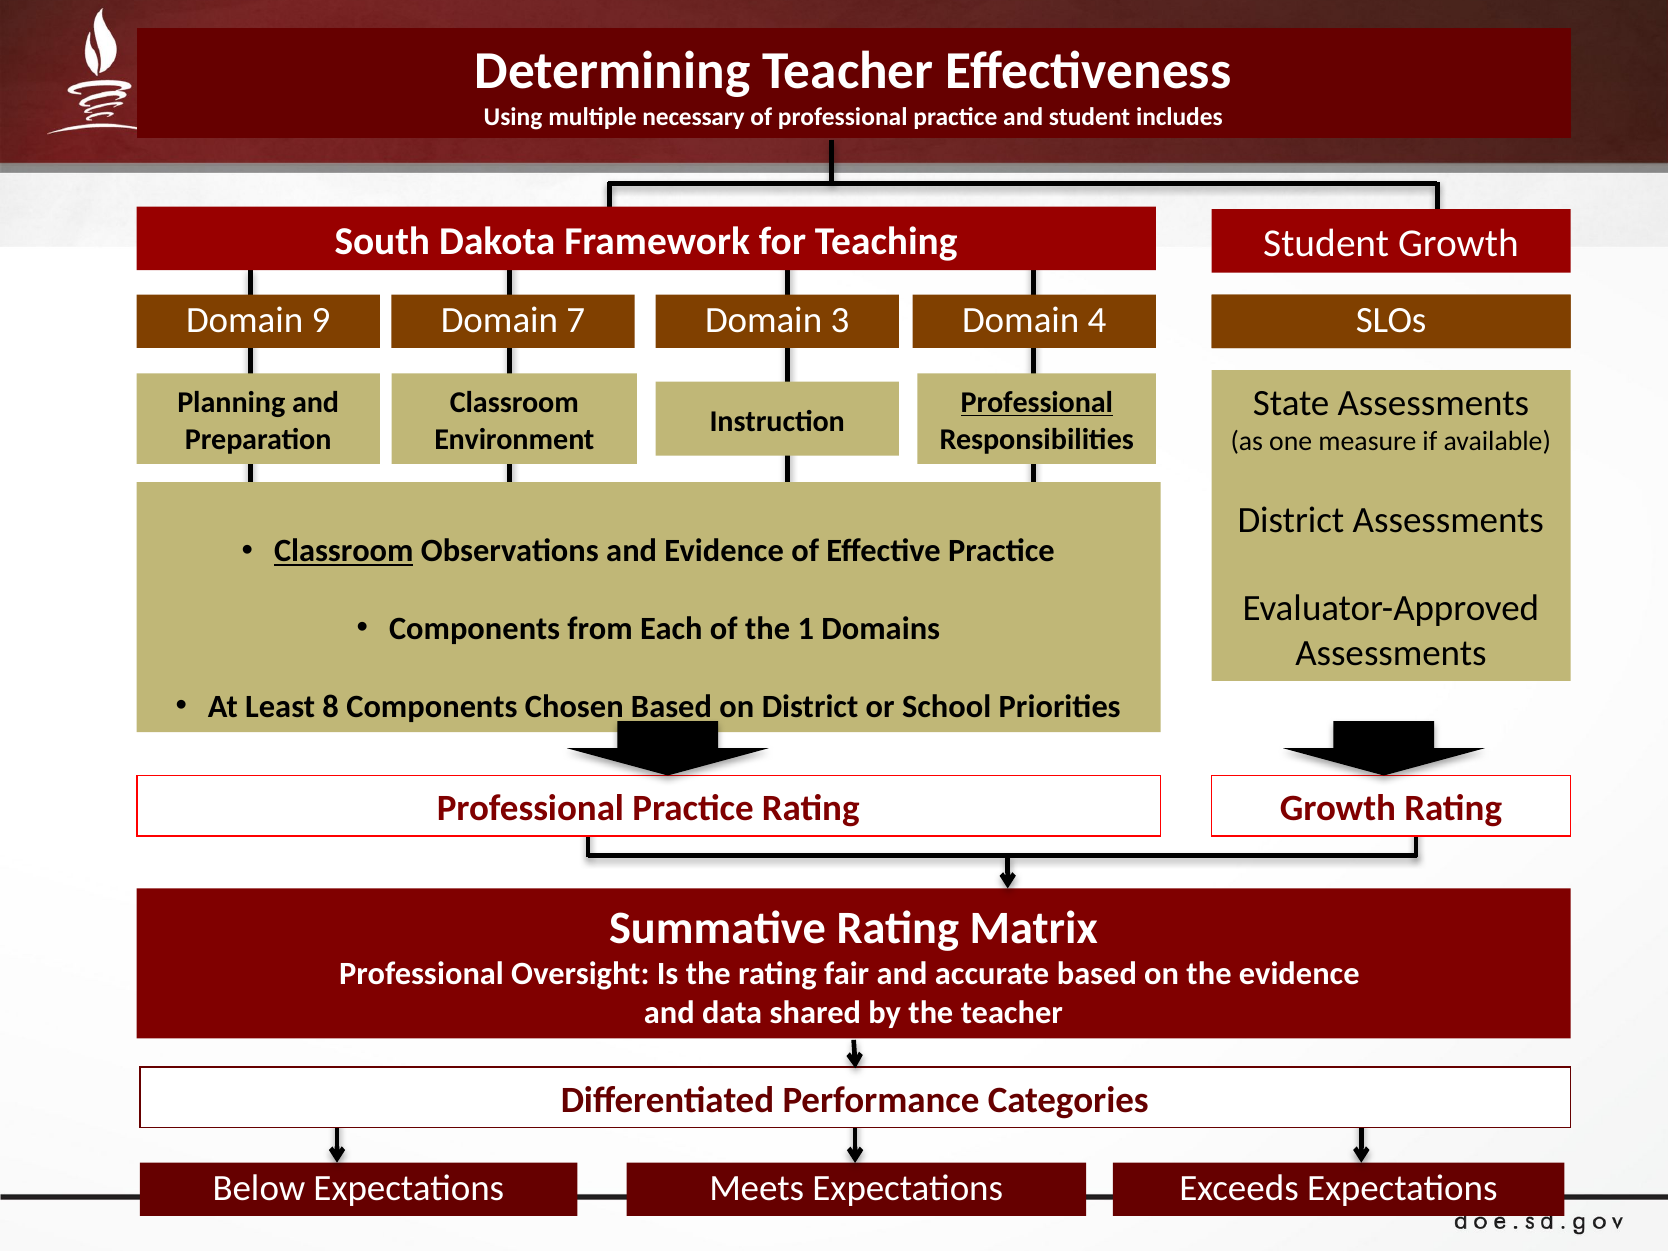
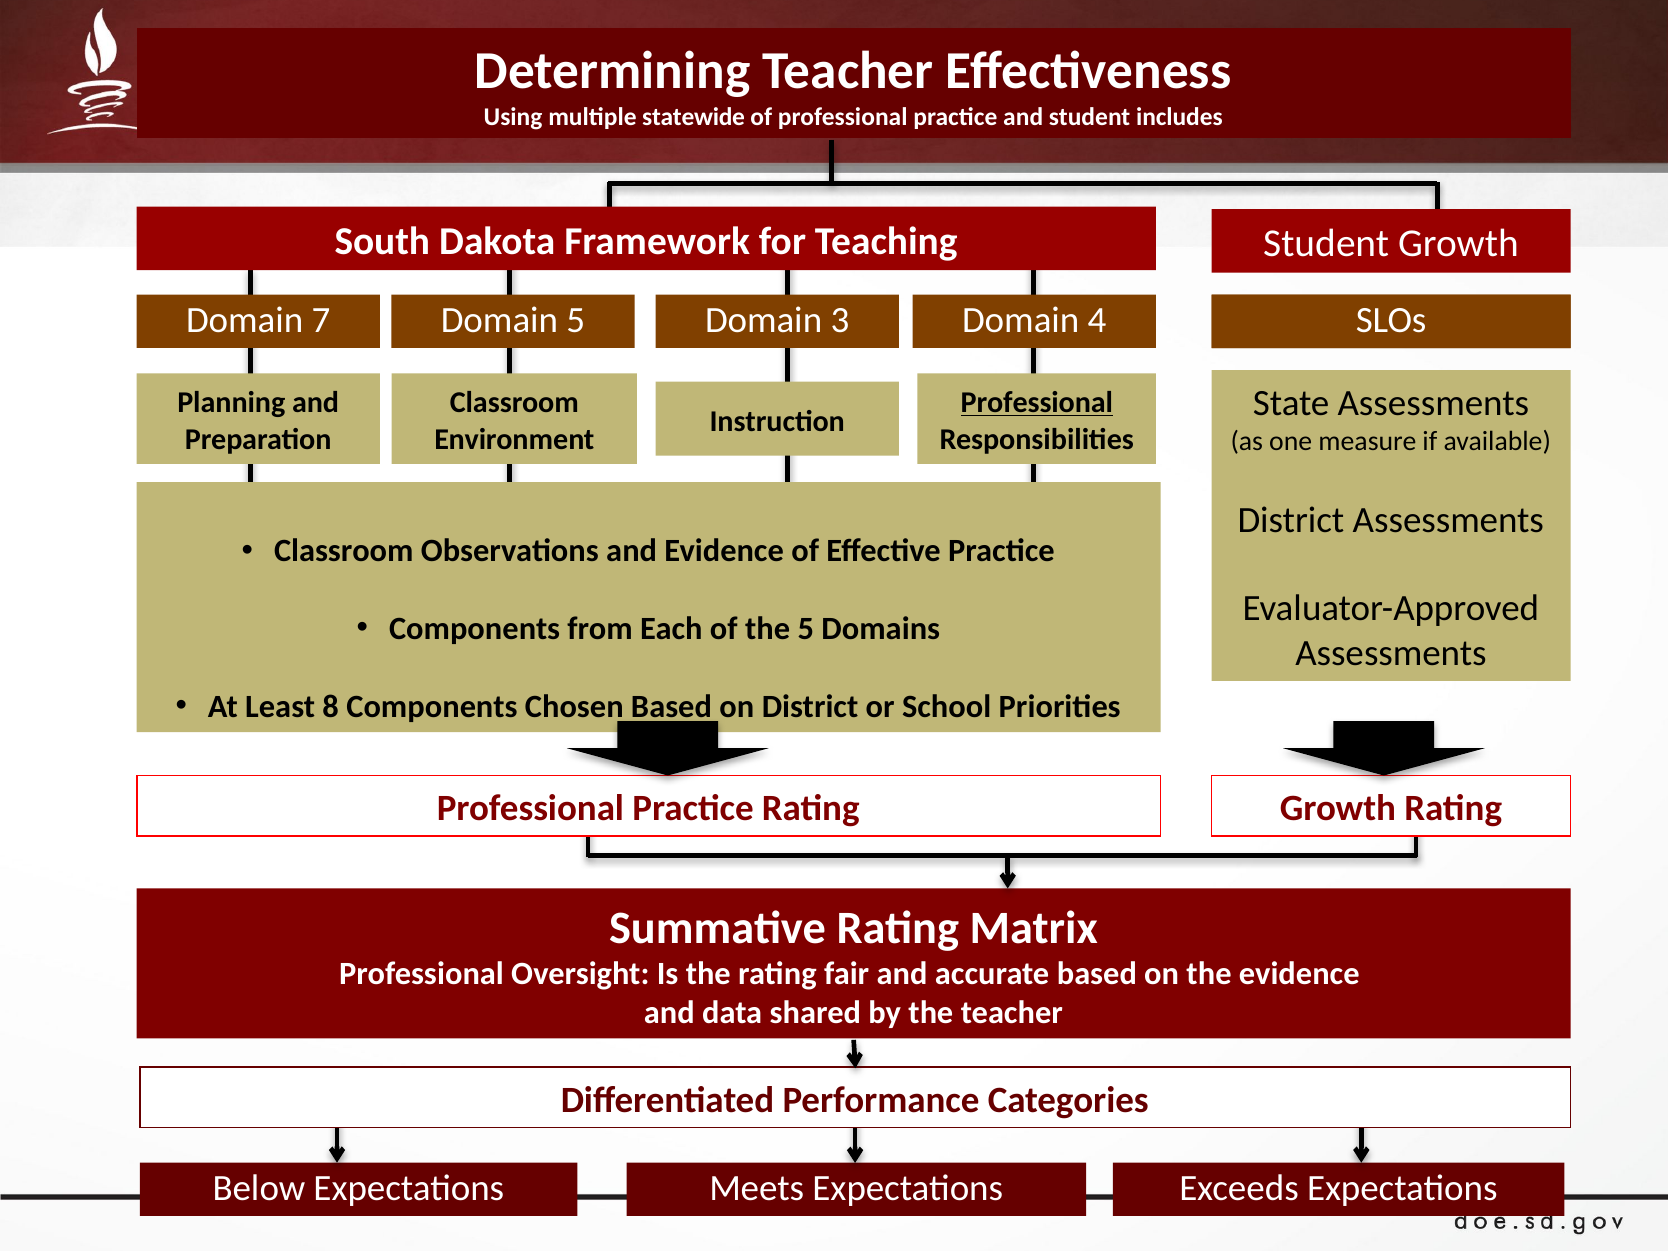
necessary: necessary -> statewide (694, 117)
9: 9 -> 7 (321, 320)
Domain 7: 7 -> 5 (576, 320)
Classroom underline: present -> none (344, 551)
the 1: 1 -> 5 (806, 629)
